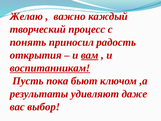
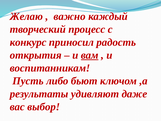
понять: понять -> конкурс (28, 42)
воспитанникам underline: present -> none (50, 68)
пока: пока -> либо (57, 81)
